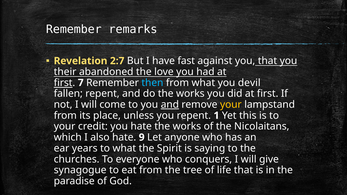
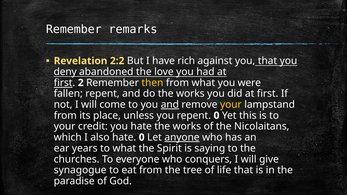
2:7: 2:7 -> 2:2 (117, 61)
fast: fast -> rich (186, 61)
their: their -> deny (65, 72)
7: 7 -> 2 (81, 83)
then colour: light blue -> yellow (152, 83)
devil: devil -> were (249, 83)
repent 1: 1 -> 0 (216, 116)
hate 9: 9 -> 0 (142, 137)
anyone underline: none -> present (182, 137)
